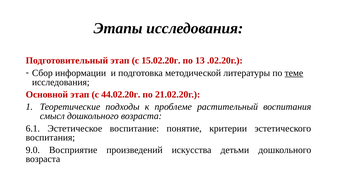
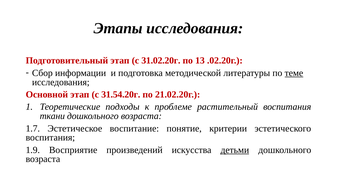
15.02.20г: 15.02.20г -> 31.02.20г (161, 61)
44.02.20г: 44.02.20г -> 31.54.20г (121, 95)
смысл: смысл -> ткани (52, 116)
6.1: 6.1 -> 1.7 (33, 129)
9.0: 9.0 -> 1.9 (33, 150)
детьми underline: none -> present (235, 150)
